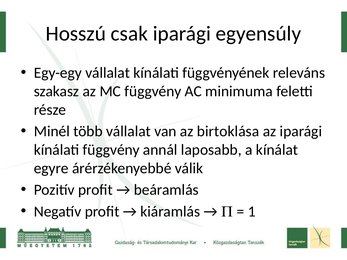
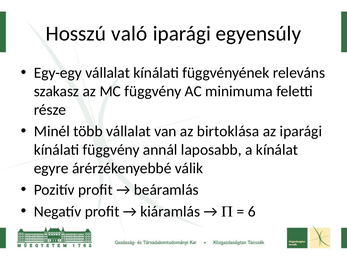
csak: csak -> való (129, 34)
1: 1 -> 6 (252, 212)
